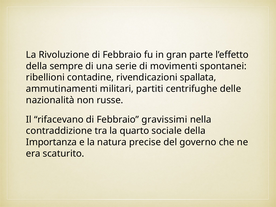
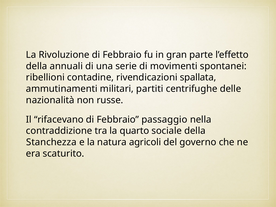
sempre: sempre -> annuali (66, 66)
gravissimi: gravissimi -> passaggio (164, 120)
Importanza: Importanza -> Stanchezza (51, 142)
precise: precise -> agricoli (145, 142)
